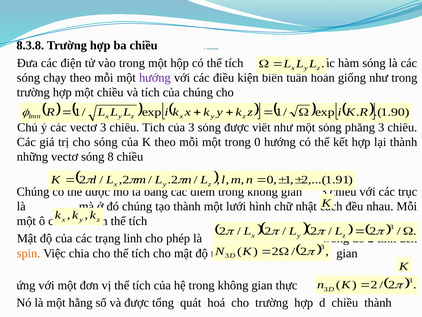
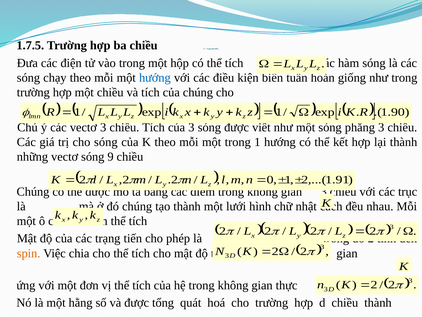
8.3.8: 8.3.8 -> 1.7.5 (30, 45)
hướng colour: purple -> blue (155, 78)
trong 0: 0 -> 1 (257, 142)
8: 8 -> 9 (111, 157)
linh: linh -> tiến (133, 238)
